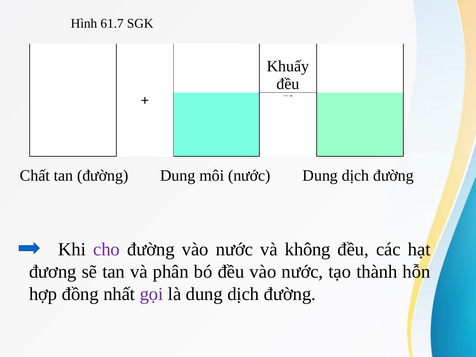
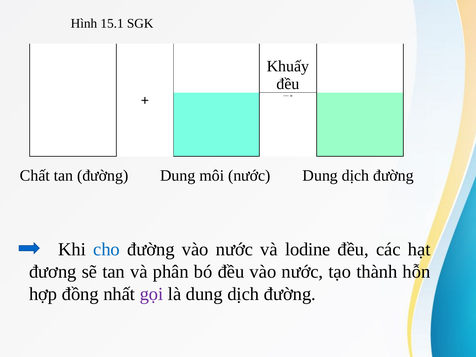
61.7: 61.7 -> 15.1 (112, 24)
cho colour: purple -> blue (107, 249)
không: không -> lodine (308, 249)
